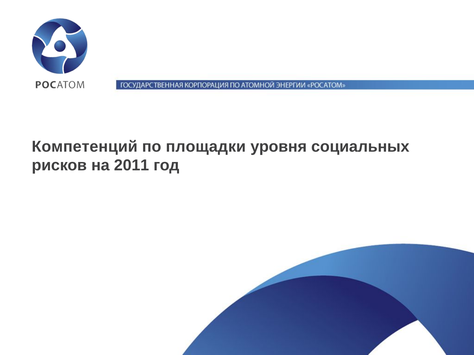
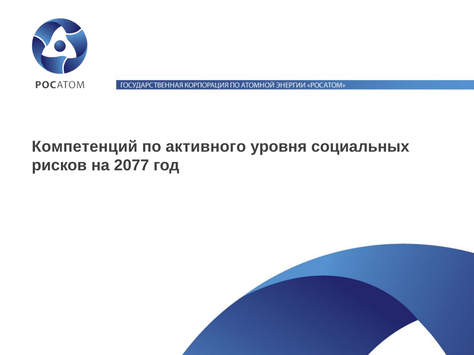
площадки: площадки -> активного (206, 147)
2011: 2011 -> 2077 (132, 166)
